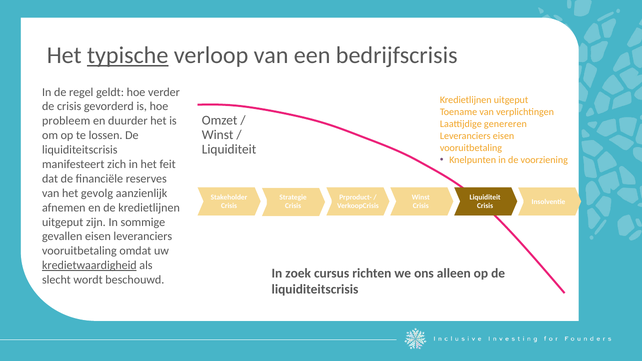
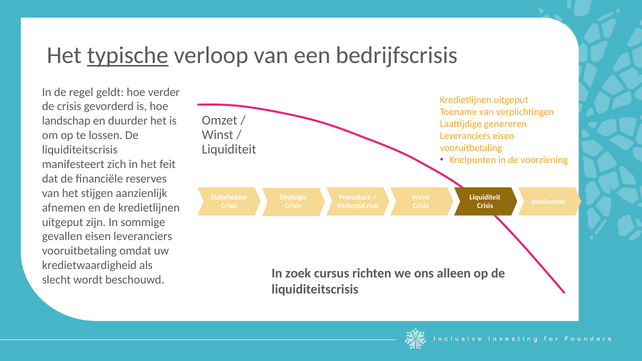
probleem: probleem -> landschap (66, 121)
gevolg: gevolg -> stijgen (97, 193)
kredietwaardigheid underline: present -> none (89, 265)
